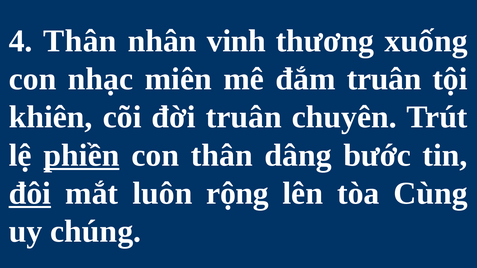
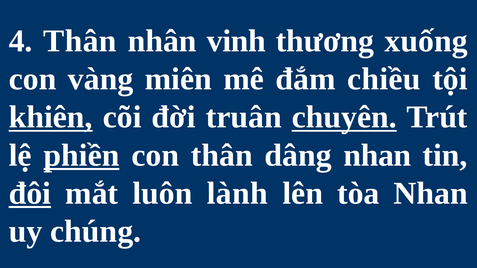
nhạc: nhạc -> vàng (101, 79)
đắm truân: truân -> chiều (384, 79)
khiên underline: none -> present (51, 117)
chuyên underline: none -> present (344, 117)
dâng bước: bước -> nhan (377, 155)
rộng: rộng -> lành (237, 194)
tòa Cùng: Cùng -> Nhan (431, 194)
